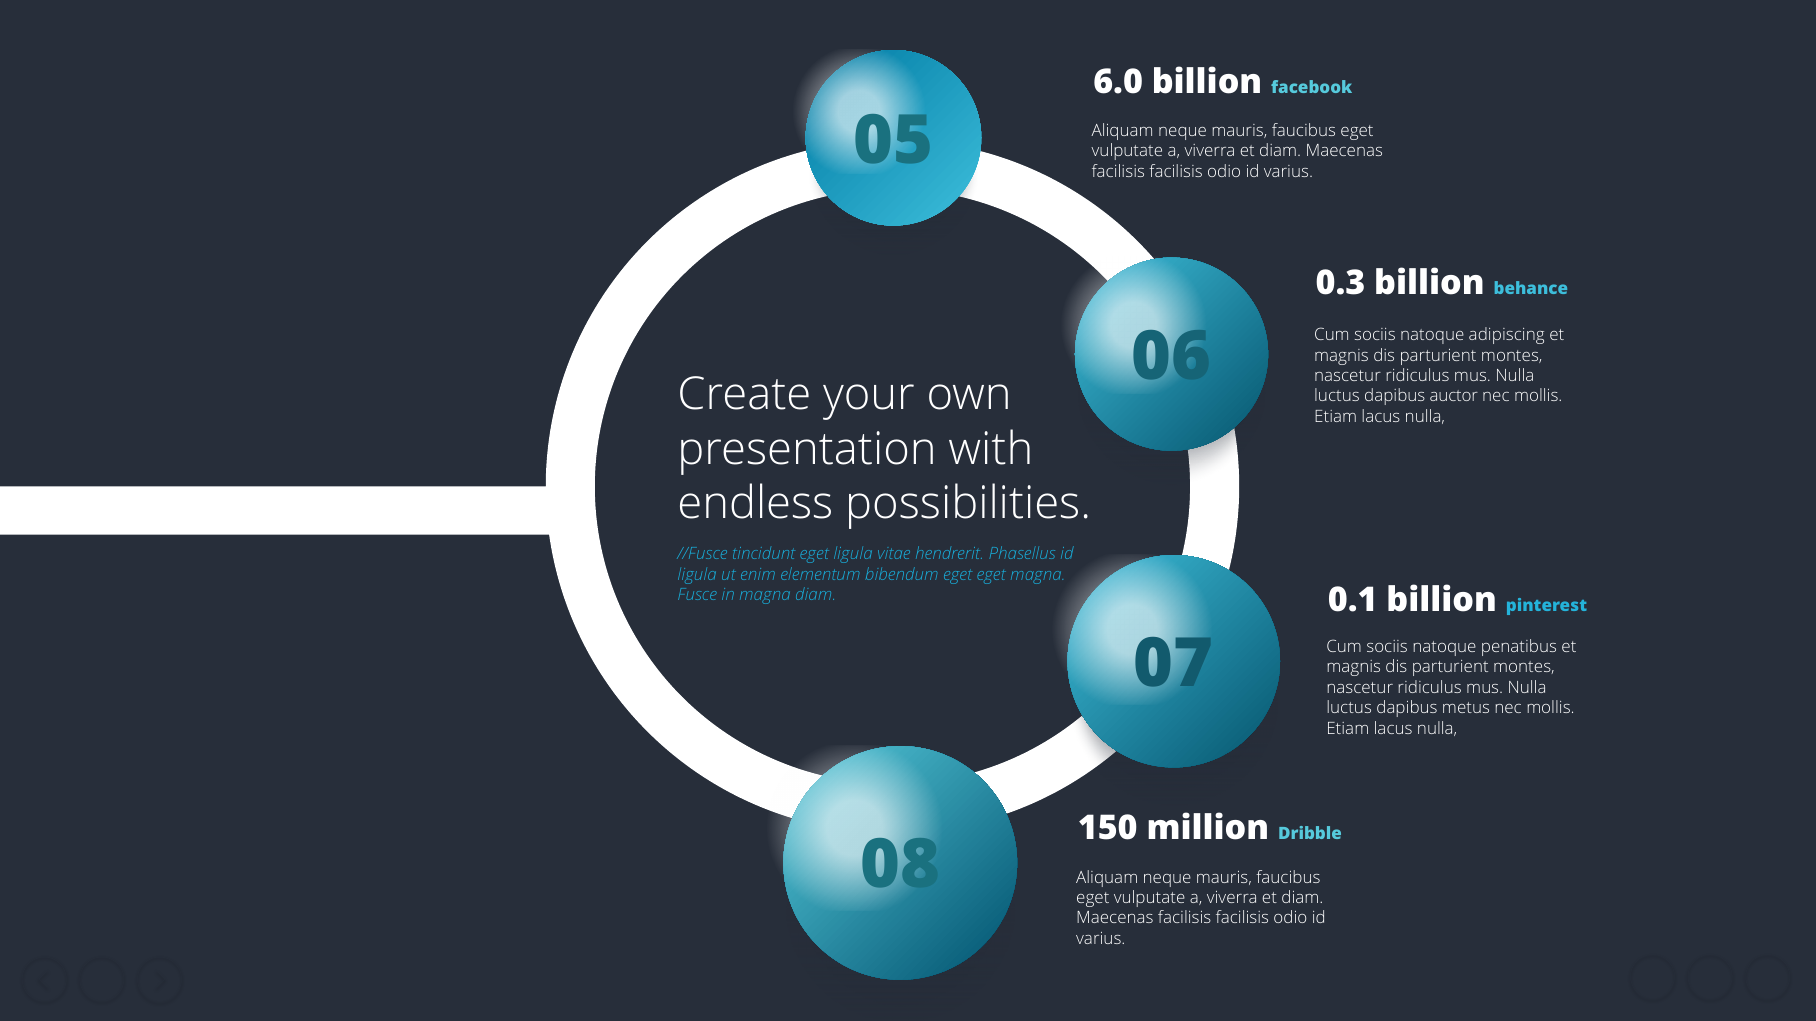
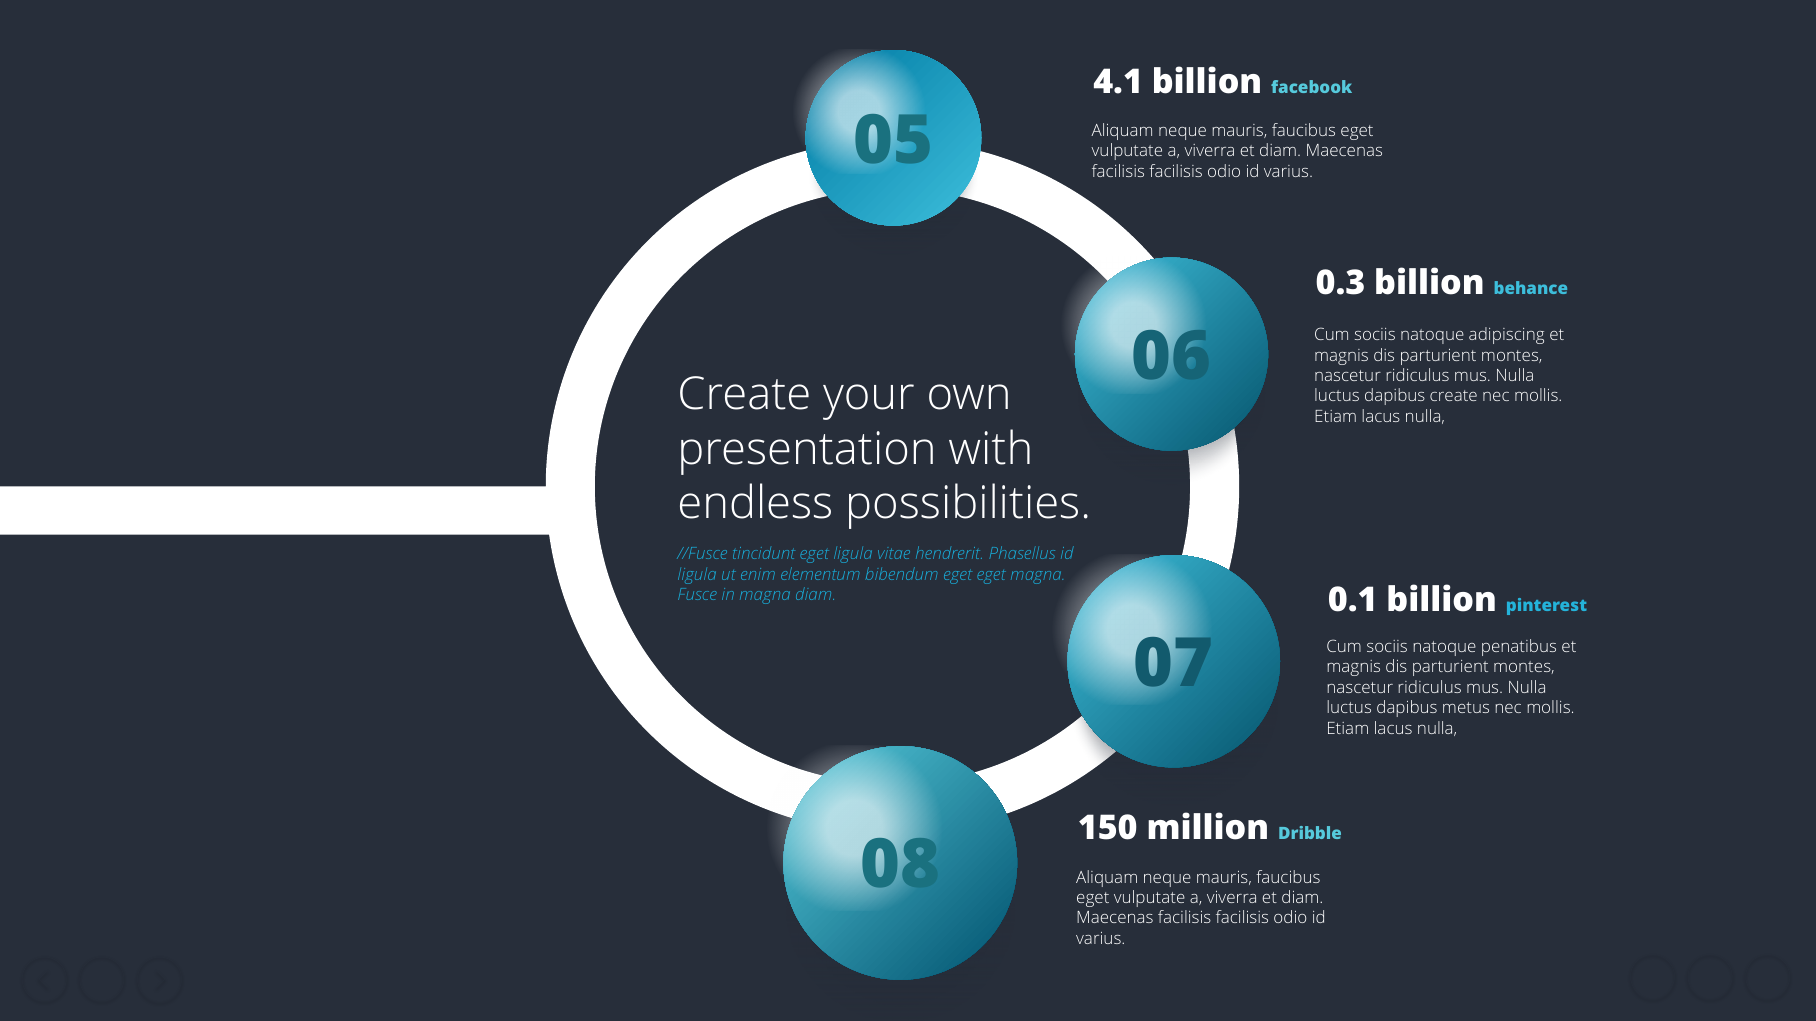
6.0: 6.0 -> 4.1 (1118, 83)
dapibus auctor: auctor -> create (1454, 396)
